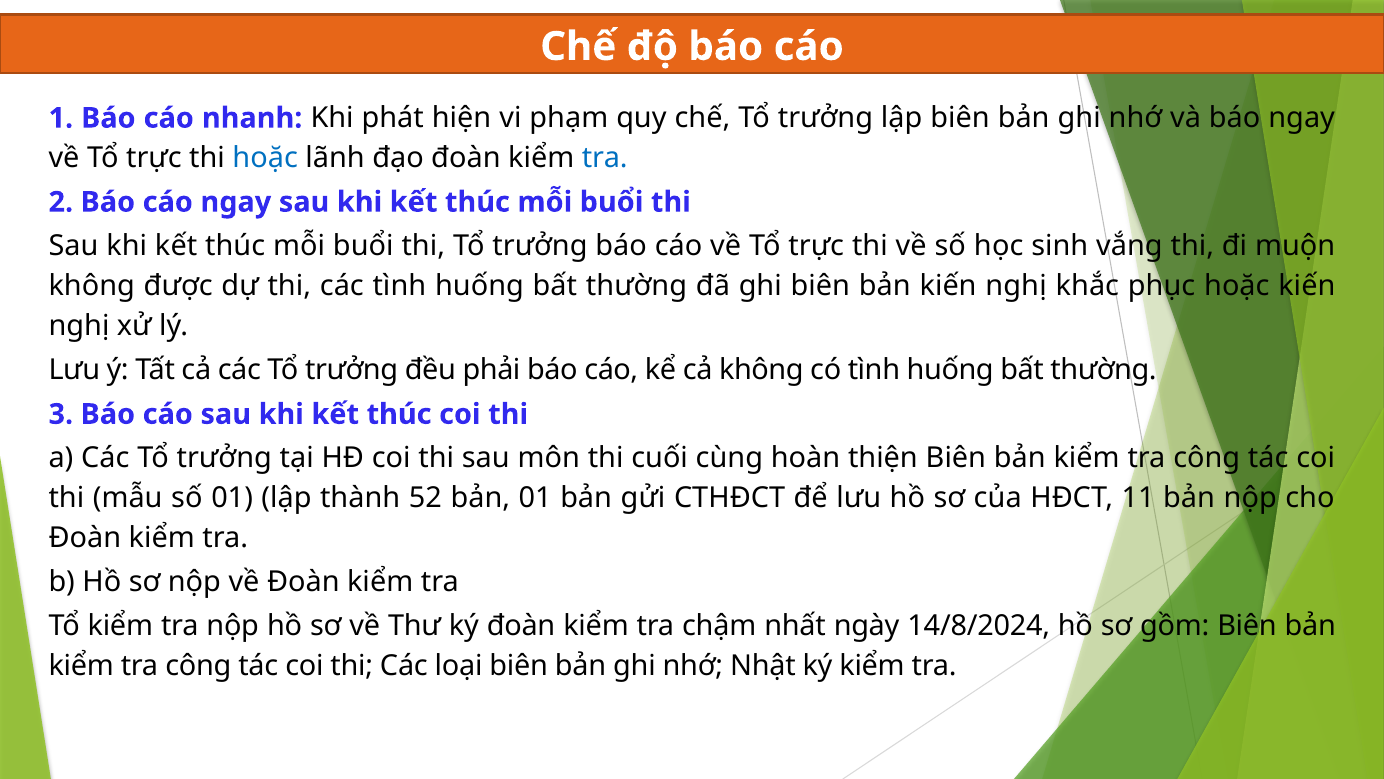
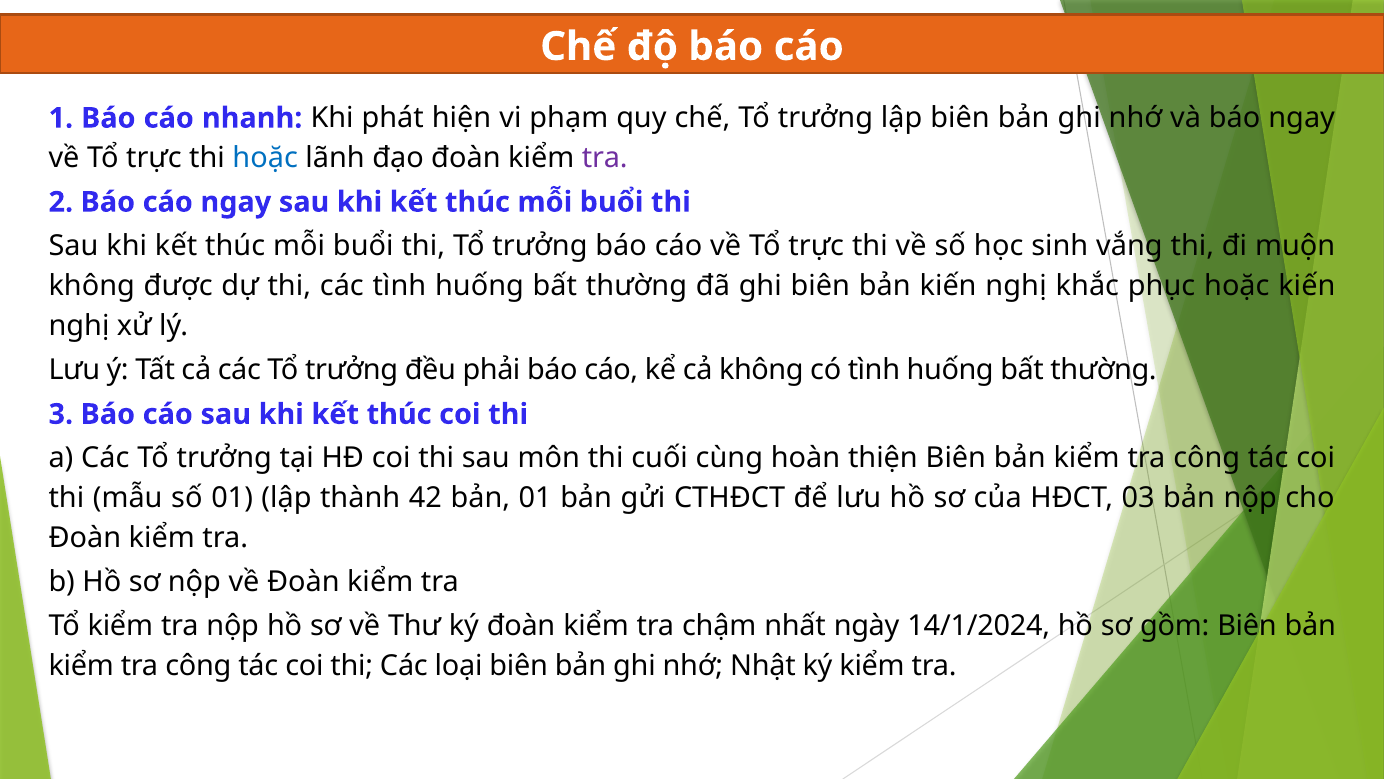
tra colour: blue -> purple (605, 158)
52: 52 -> 42 (425, 498)
11: 11 -> 03 (1138, 498)
14/8/2024: 14/8/2024 -> 14/1/2024 (979, 626)
